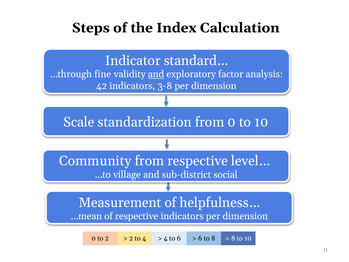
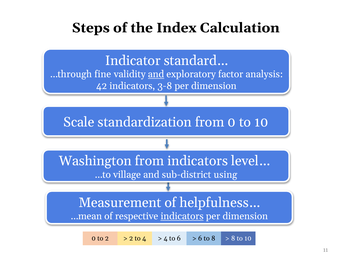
Community: Community -> Washington (95, 161)
from respective: respective -> indicators (198, 161)
social: social -> using (225, 174)
indicators underline: none -> present (182, 216)
